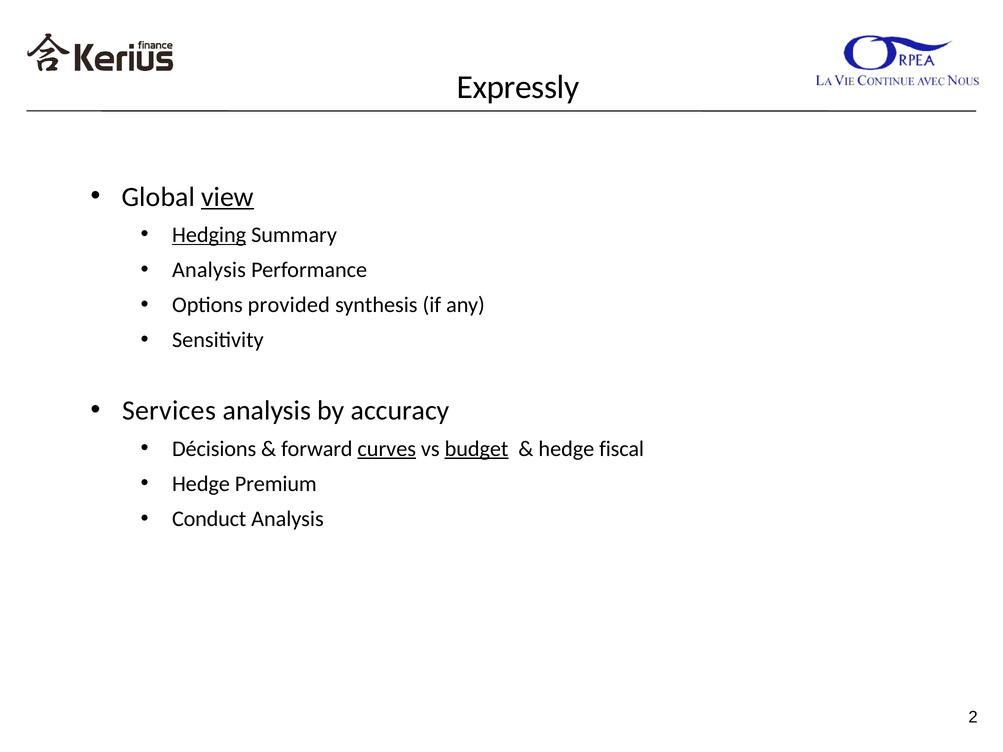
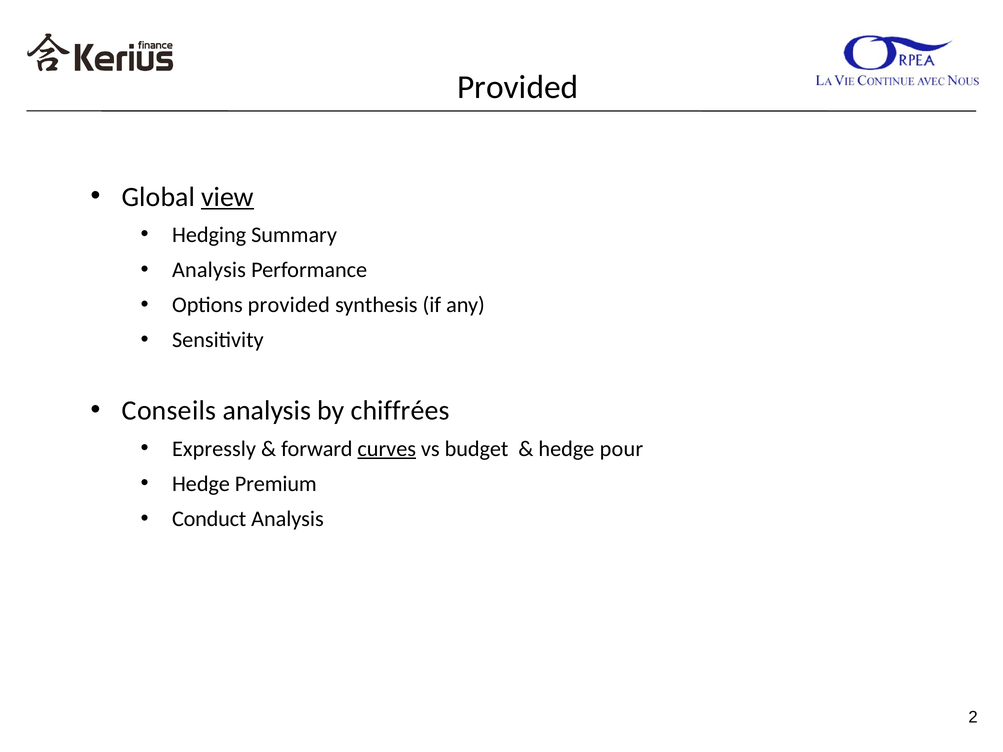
Expressly: Expressly -> Provided (518, 87)
Hedging underline: present -> none (209, 235)
Services: Services -> Conseils (169, 411)
accuracy: accuracy -> chiffrées (400, 411)
Décisions: Décisions -> Expressly (214, 449)
budget underline: present -> none (477, 449)
fiscal: fiscal -> pour (621, 449)
